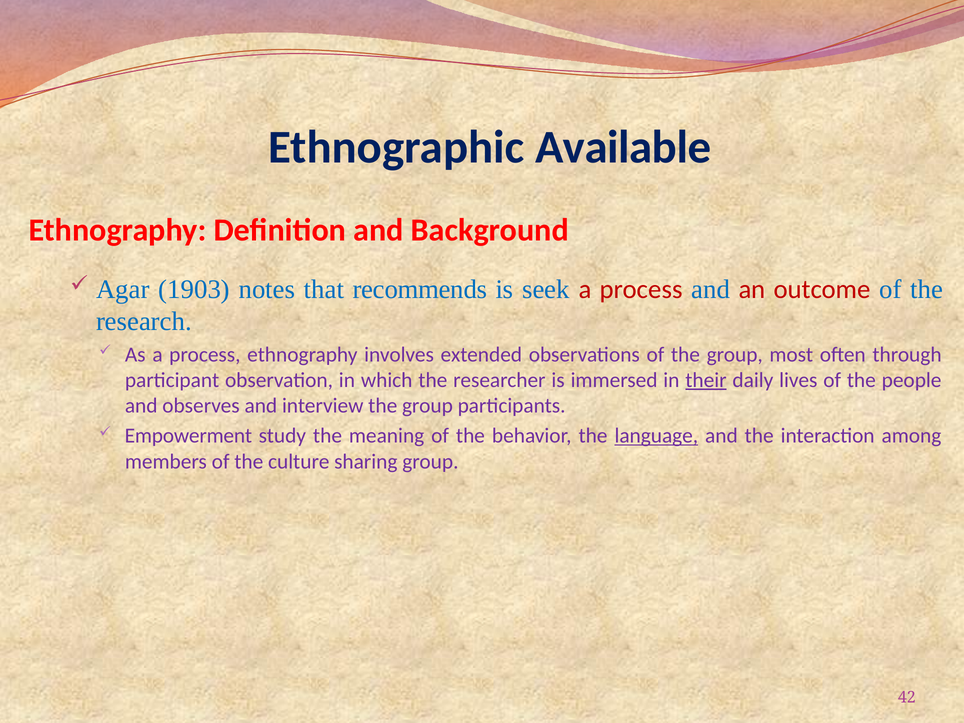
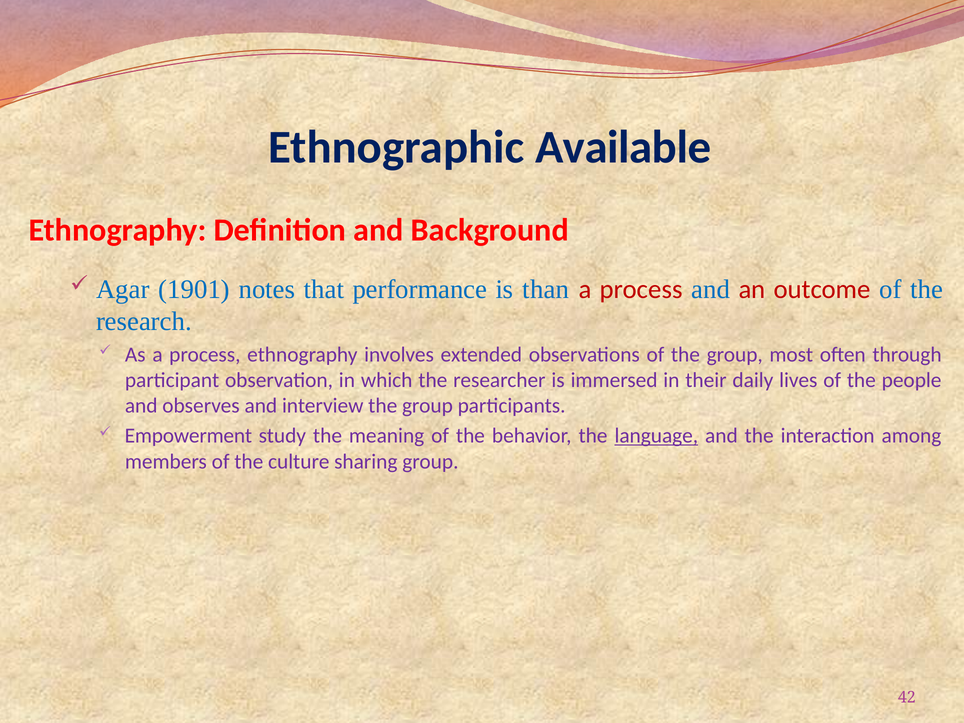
1903: 1903 -> 1901 (194, 289)
recommends: recommends -> performance (420, 289)
seek: seek -> than (546, 289)
their underline: present -> none (706, 380)
